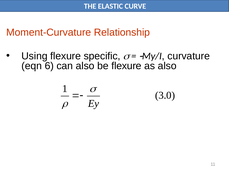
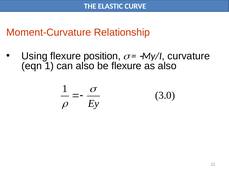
specific: specific -> position (102, 56)
eqn 6: 6 -> 1 (49, 66)
